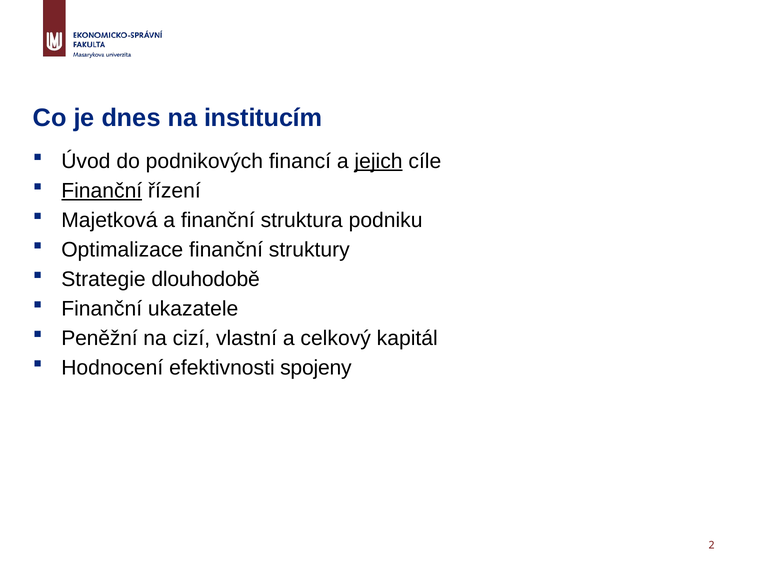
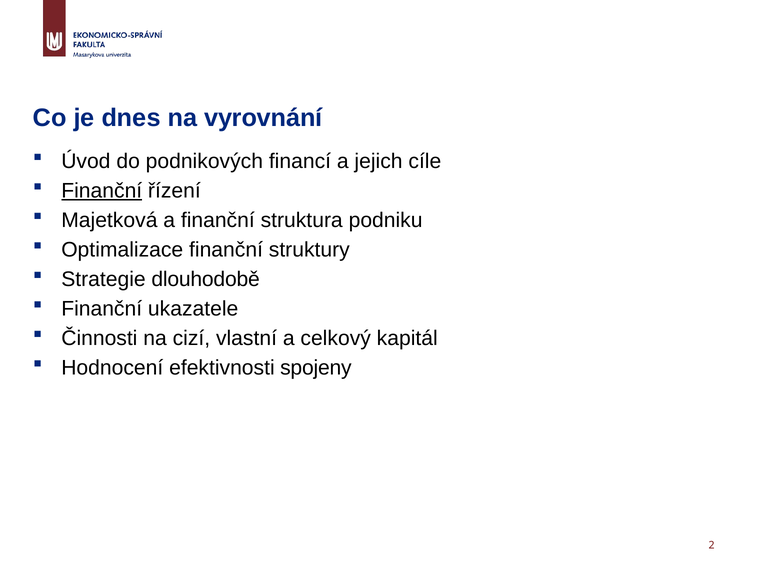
institucím: institucím -> vyrovnání (263, 118)
jejich underline: present -> none (379, 161)
Peněžní: Peněžní -> Činnosti (99, 338)
